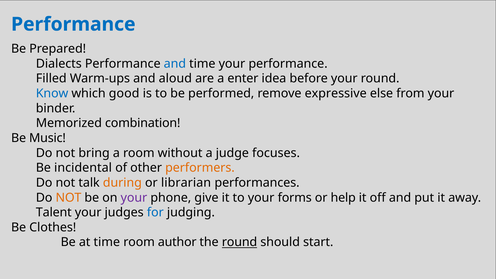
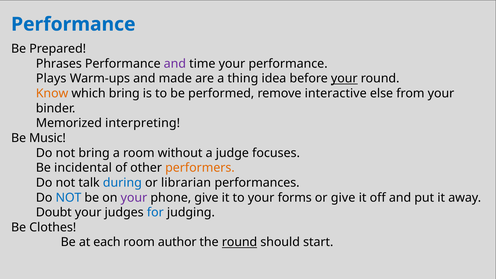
Dialects: Dialects -> Phrases (59, 64)
and colour: blue -> purple (175, 64)
Filled: Filled -> Plays (51, 79)
aloud: aloud -> made (175, 79)
enter: enter -> thing (243, 79)
your underline: none -> present (344, 79)
Know colour: blue -> orange (52, 93)
which good: good -> bring (124, 93)
expressive: expressive -> interactive (336, 93)
combination: combination -> interpreting (143, 123)
during colour: orange -> blue (122, 183)
NOT colour: orange -> blue (68, 198)
or help: help -> give (343, 198)
Talent: Talent -> Doubt (54, 212)
at time: time -> each (107, 242)
